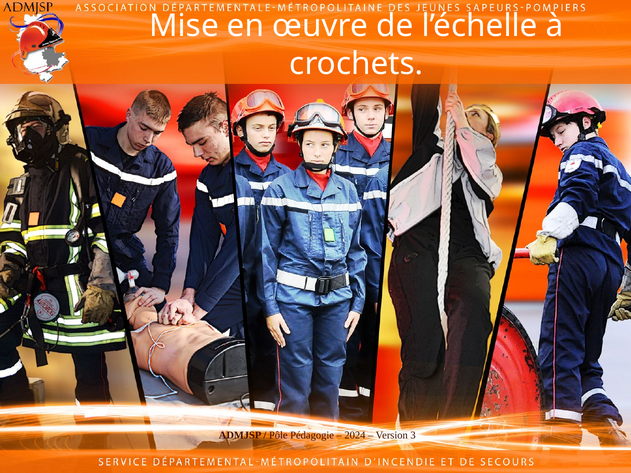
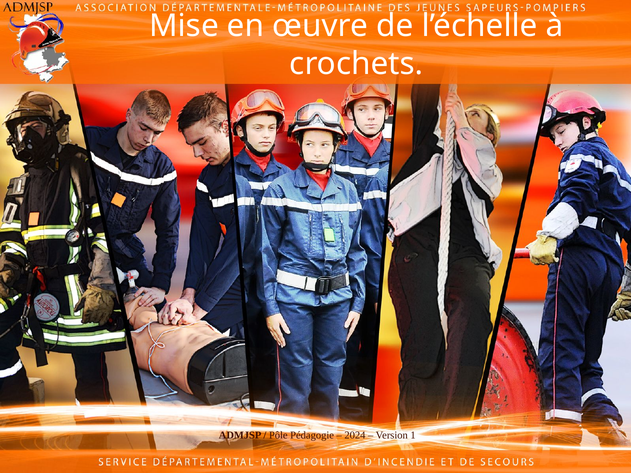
3: 3 -> 1 (413, 436)
